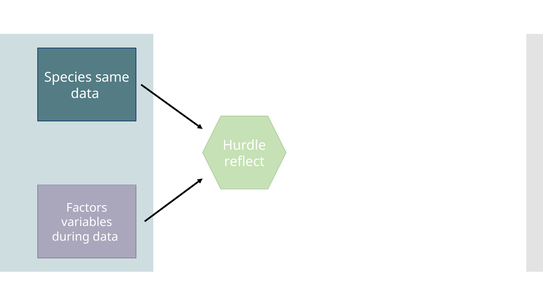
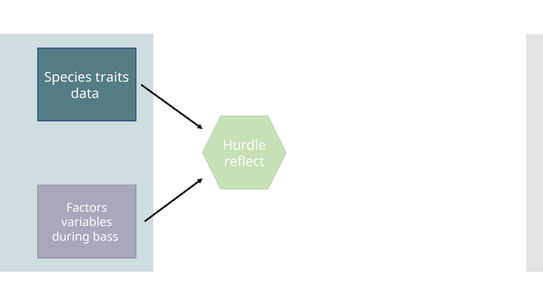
same: same -> traits (112, 77)
during data: data -> bass (106, 236)
